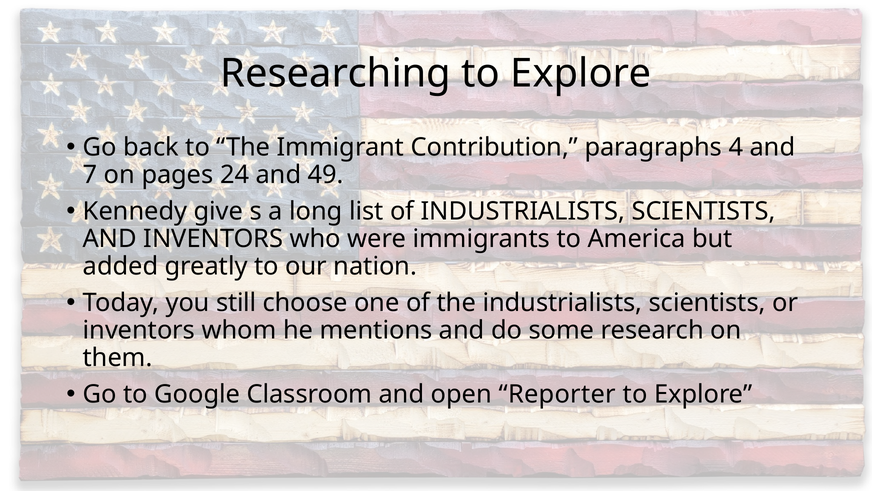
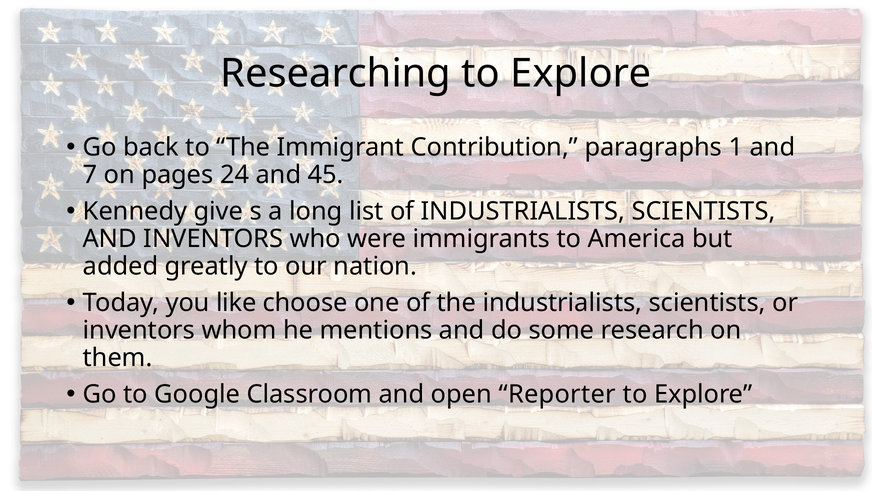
4: 4 -> 1 (736, 147)
49: 49 -> 45 (326, 175)
still: still -> like (236, 303)
